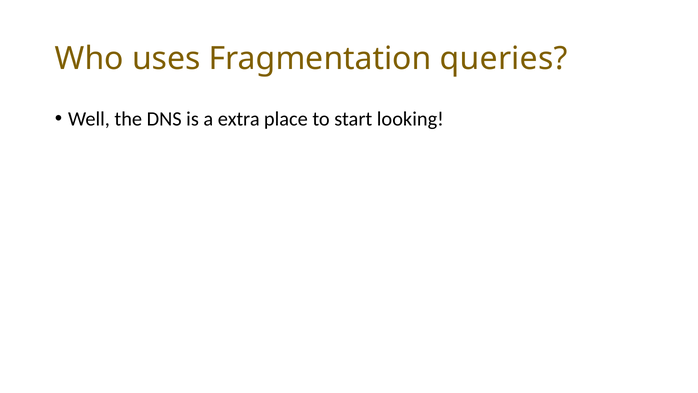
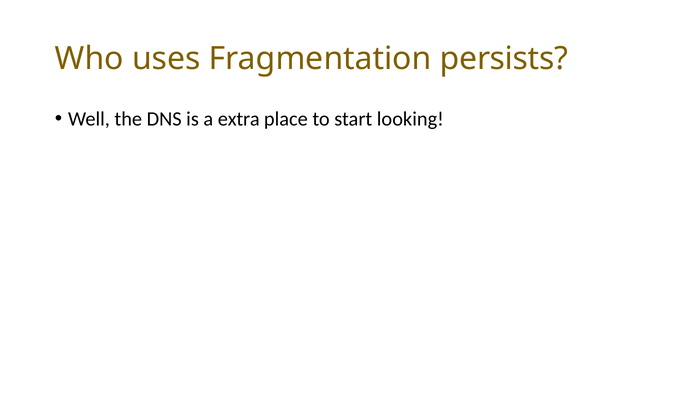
queries: queries -> persists (504, 59)
